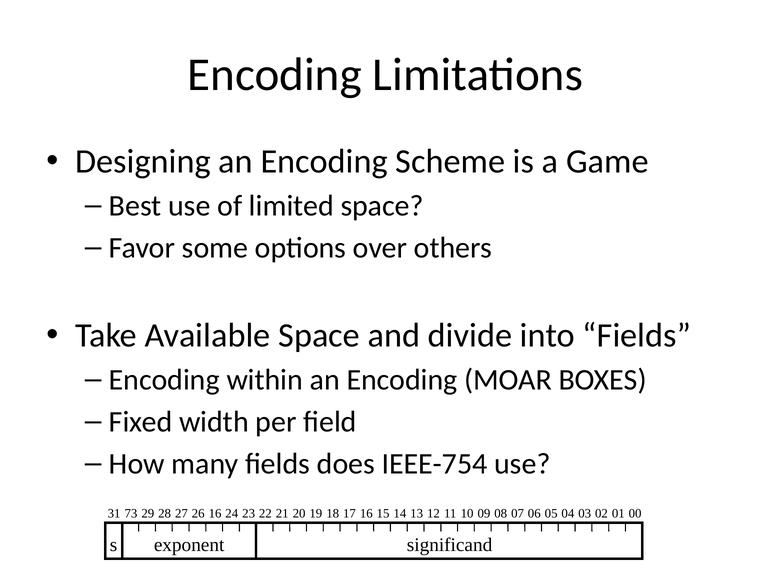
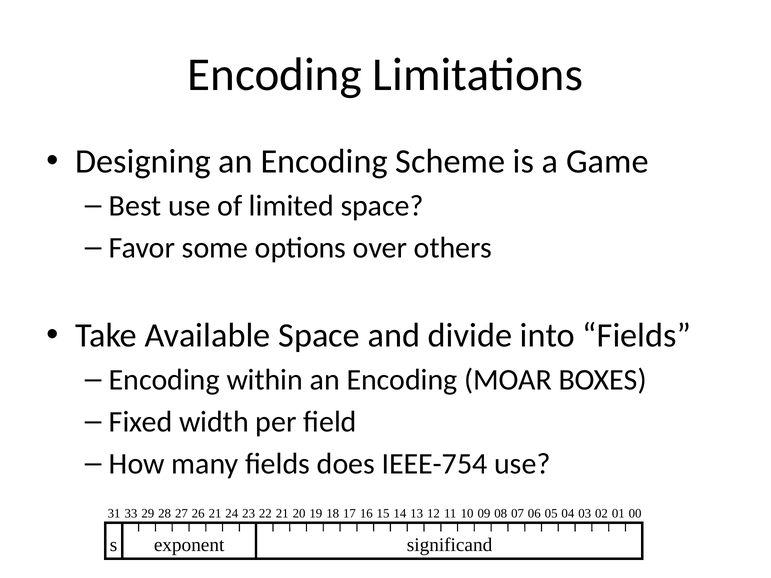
73: 73 -> 33 (131, 514)
26 16: 16 -> 21 (215, 514)
